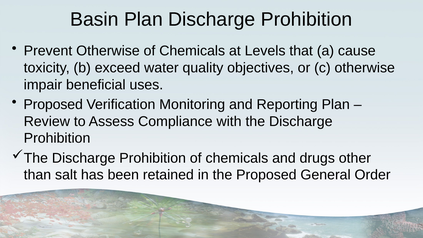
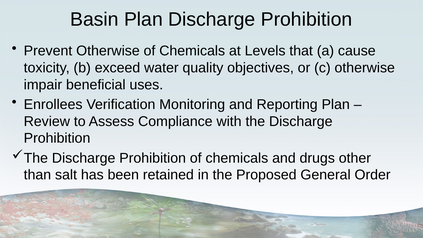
Proposed: Proposed -> Enrollees (53, 104)
